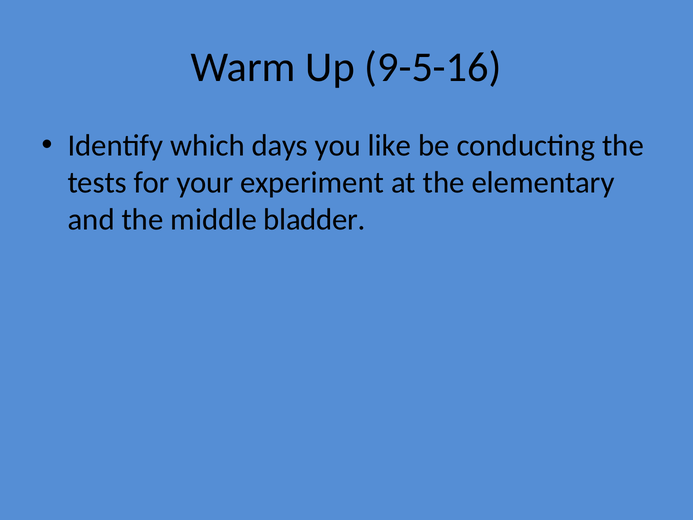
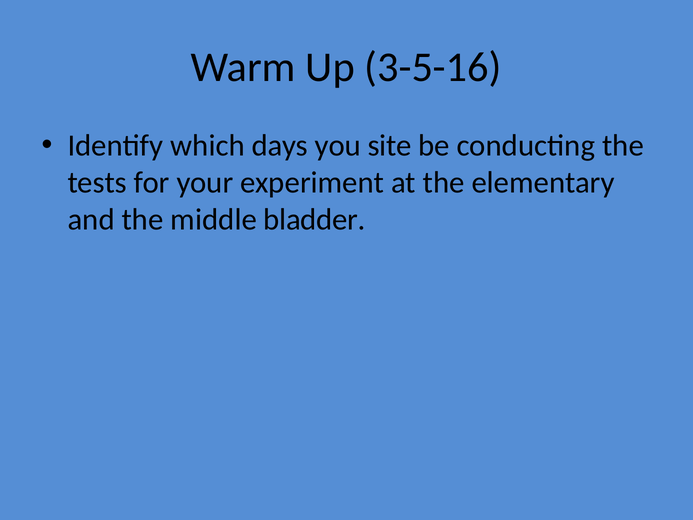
9-5-16: 9-5-16 -> 3-5-16 (433, 67)
like: like -> site (390, 145)
